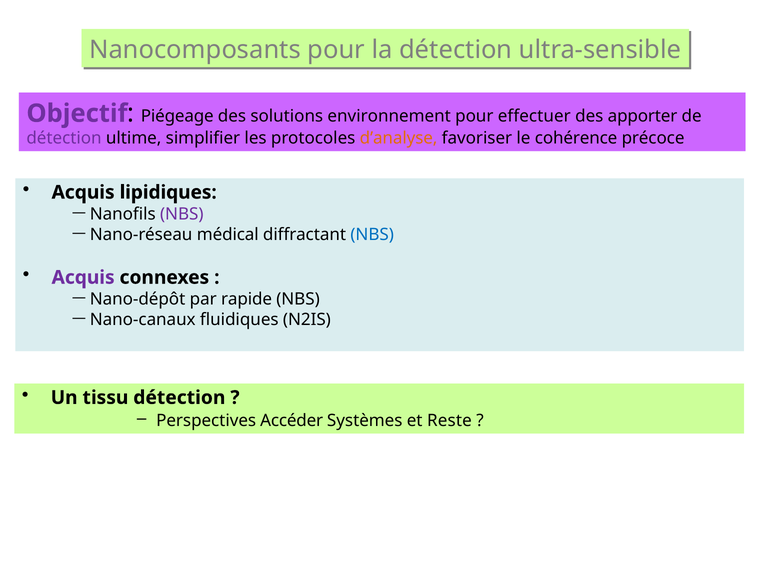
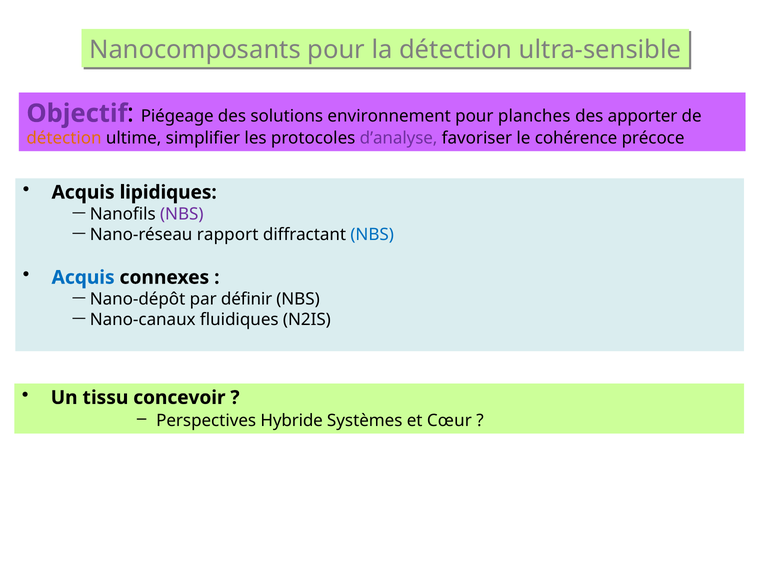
effectuer: effectuer -> planches (534, 116)
détection colour: purple -> orange (64, 138)
d’analyse colour: orange -> purple (399, 138)
médical: médical -> rapport (228, 235)
Acquis colour: purple -> blue (83, 278)
rapide: rapide -> définir (247, 299)
tissu détection: détection -> concevoir (179, 398)
Accéder: Accéder -> Hybride (292, 421)
Reste: Reste -> Cœur (449, 421)
